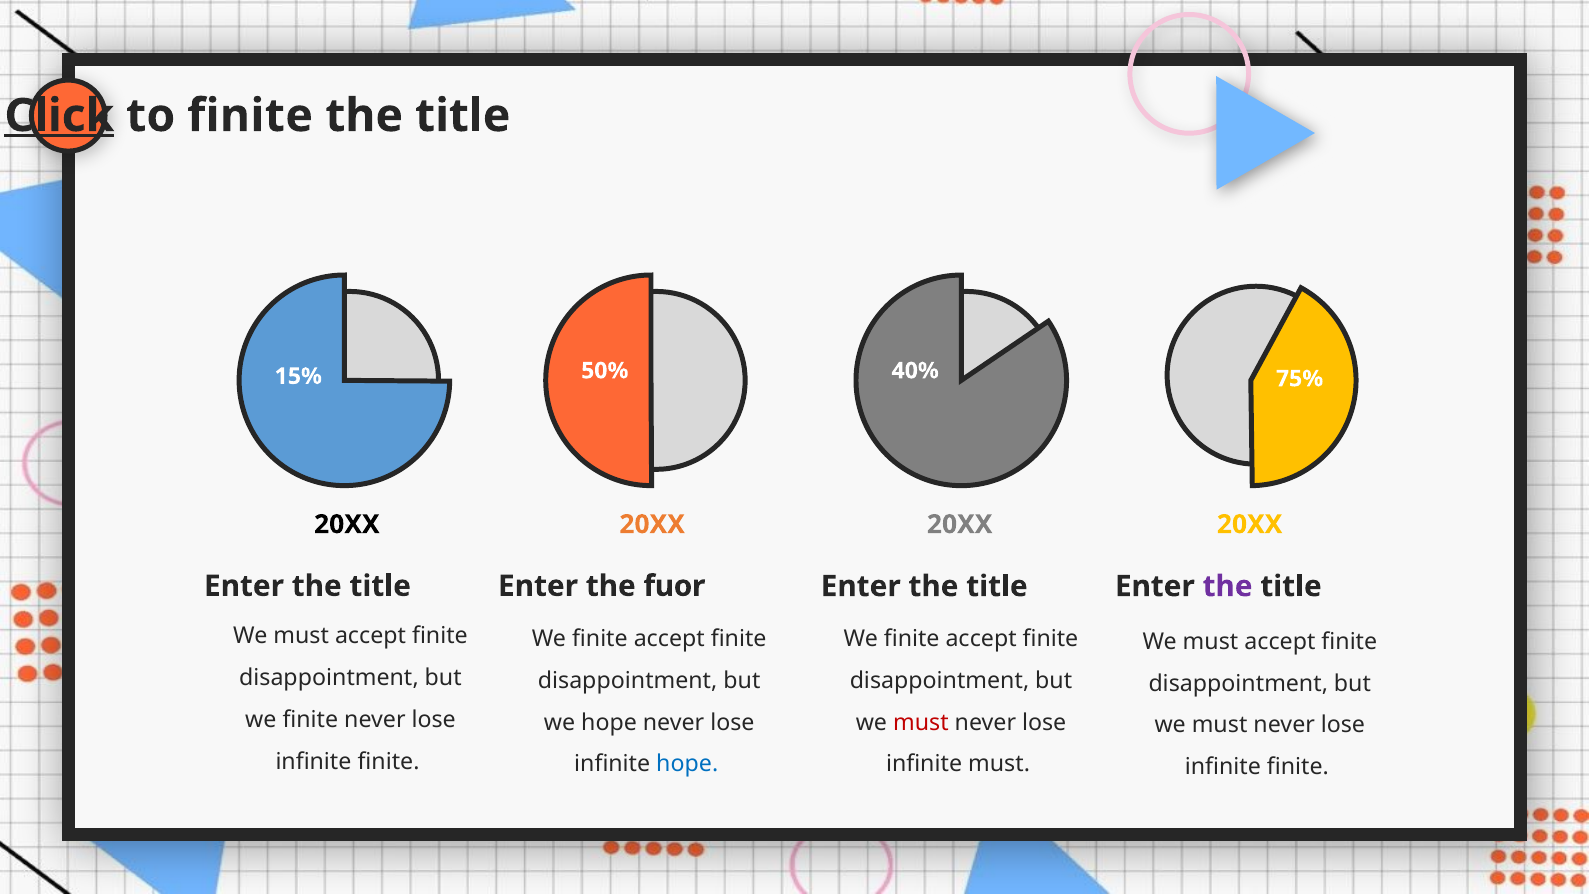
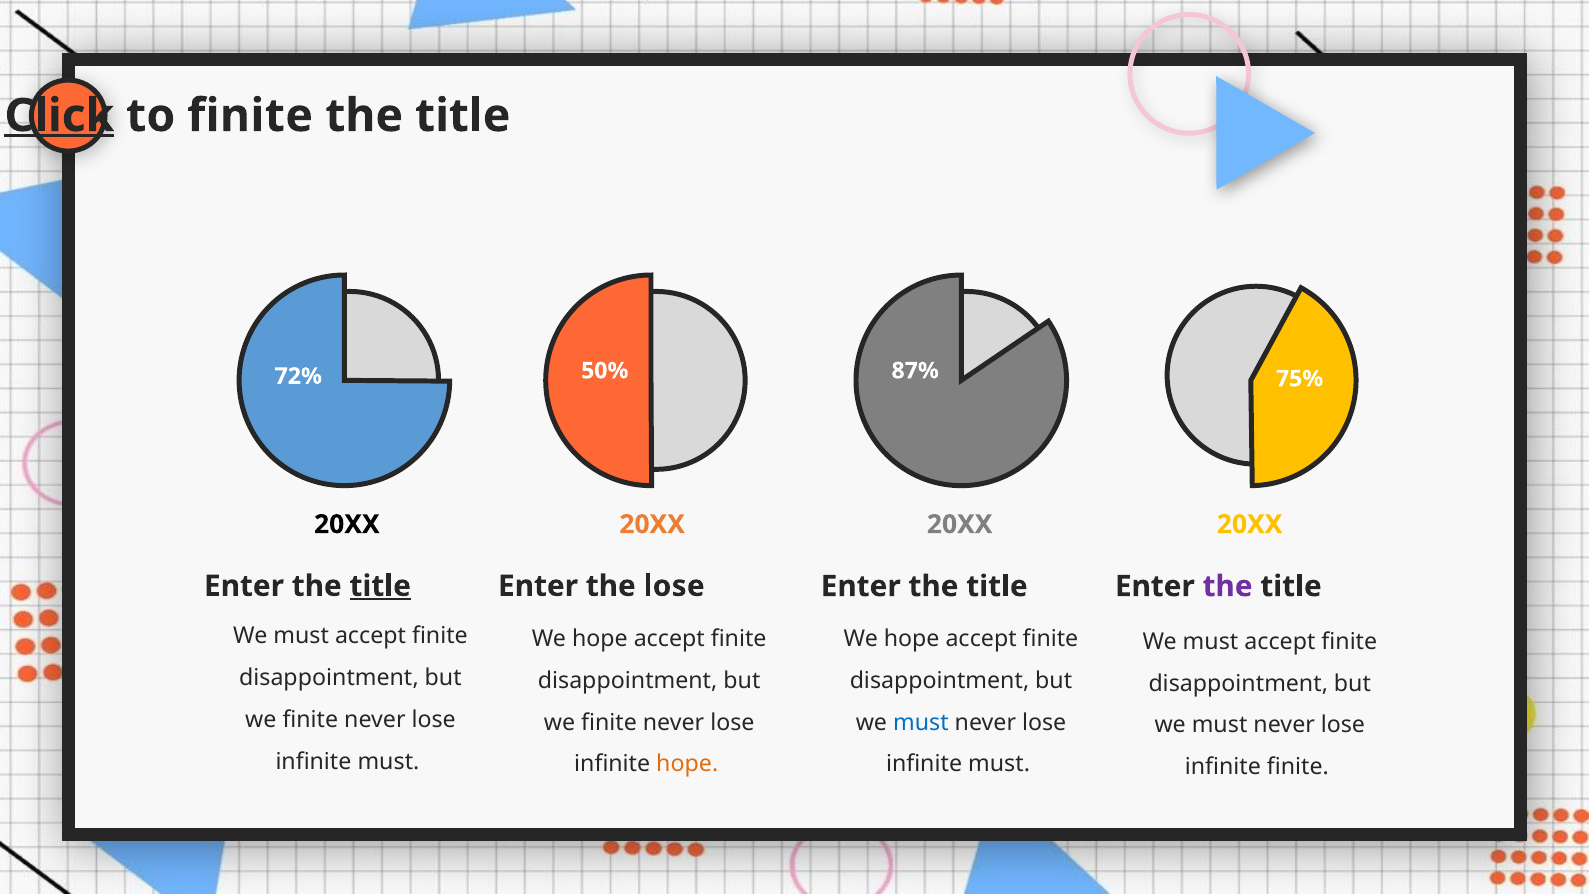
15%: 15% -> 72% (298, 376)
40%: 40% -> 87% (915, 371)
title underline: none -> present (380, 586)
the fuor: fuor -> lose (674, 586)
finite: finite -> hope (600, 639)
finite: finite -> hope (912, 639)
hope: hope -> finite (609, 722)
must colour: red -> blue (921, 722)
finite: finite -> must (388, 761)
hope colour: blue -> orange (687, 764)
